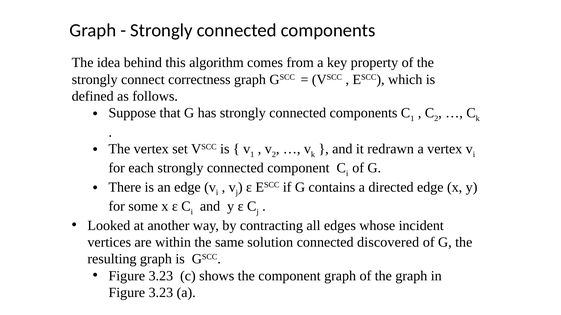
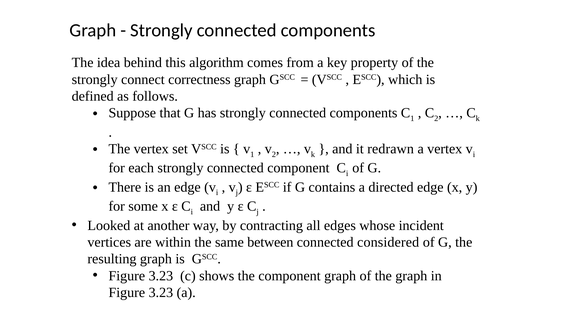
solution: solution -> between (270, 243)
discovered: discovered -> considered (388, 243)
